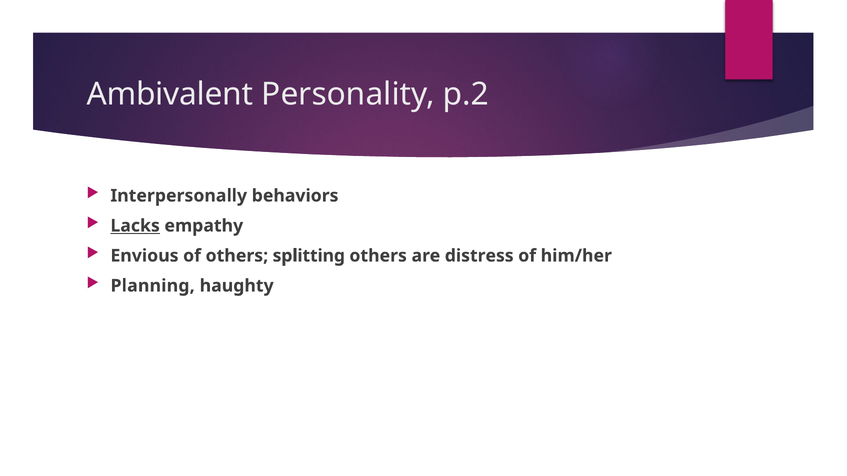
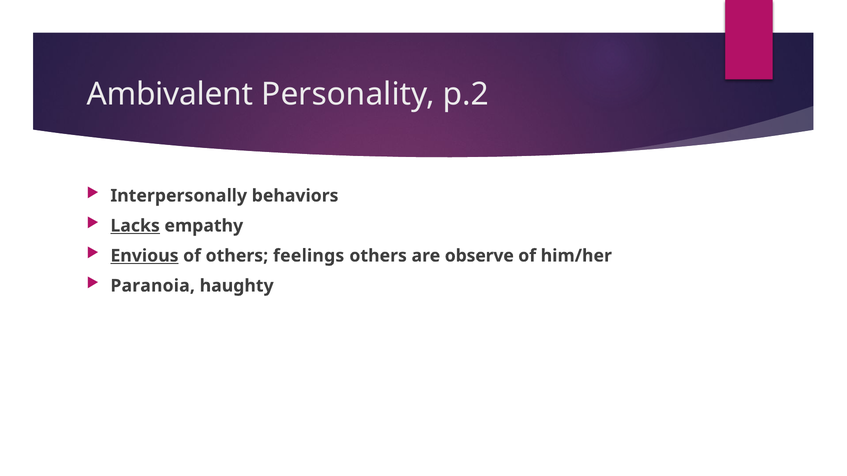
Envious underline: none -> present (144, 256)
splitting: splitting -> feelings (309, 256)
distress: distress -> observe (479, 256)
Planning: Planning -> Paranoia (153, 286)
